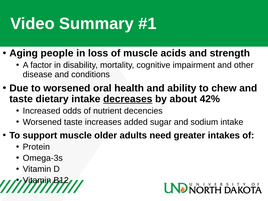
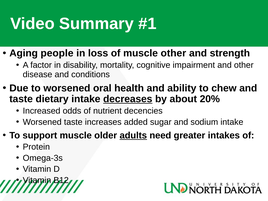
muscle acids: acids -> other (173, 53)
42%: 42% -> 20% (210, 99)
adults underline: none -> present (133, 135)
